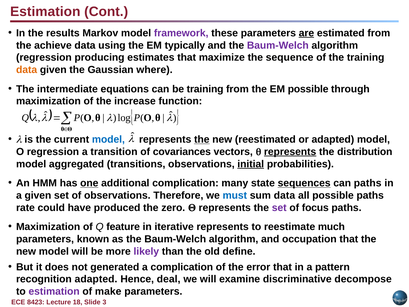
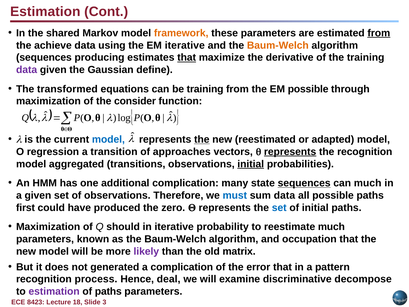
results: results -> shared (63, 33)
framework colour: purple -> orange (181, 33)
are underline: present -> none (306, 33)
from underline: none -> present (379, 33)
EM typically: typically -> iterative (185, 45)
Baum-Welch colour: purple -> orange (278, 45)
regression: regression -> sequences (44, 58)
that underline: none -> present (187, 58)
sequence: sequence -> derivative (290, 58)
data colour: orange -> purple (27, 70)
where: where -> define (155, 70)
intermediate: intermediate -> transformed (67, 89)
increase: increase -> consider (135, 101)
covariances: covariances -> approaches (182, 152)
the distribution: distribution -> recognition (365, 152)
one underline: present -> none (89, 183)
can paths: paths -> much (368, 183)
rate: rate -> first (26, 207)
set colour: purple -> blue (279, 207)
of focus: focus -> initial (315, 207)
feature: feature -> should (123, 227)
iterative represents: represents -> probability (223, 227)
define: define -> matrix (239, 251)
recognition adapted: adapted -> process (96, 279)
of make: make -> paths (108, 291)
